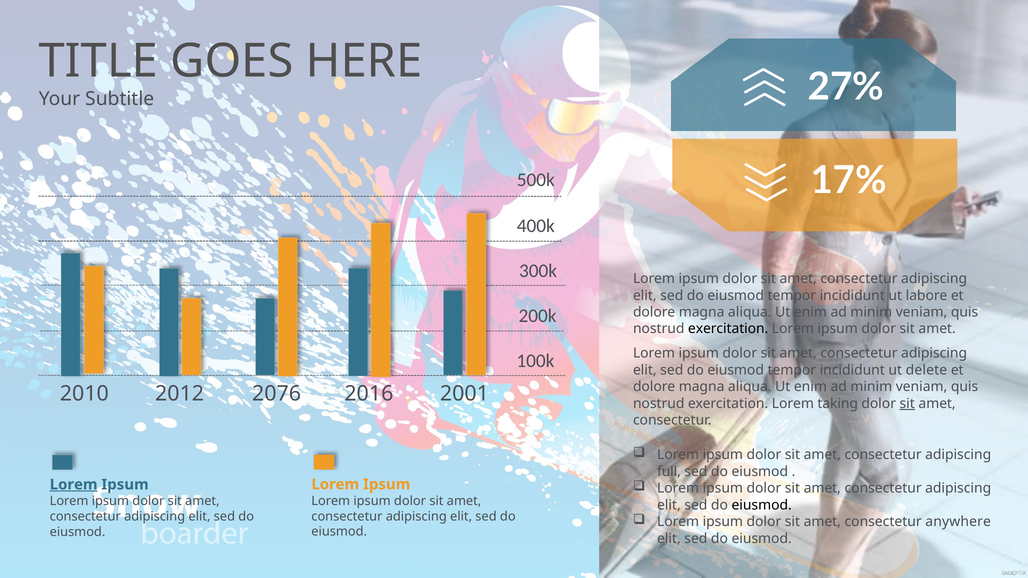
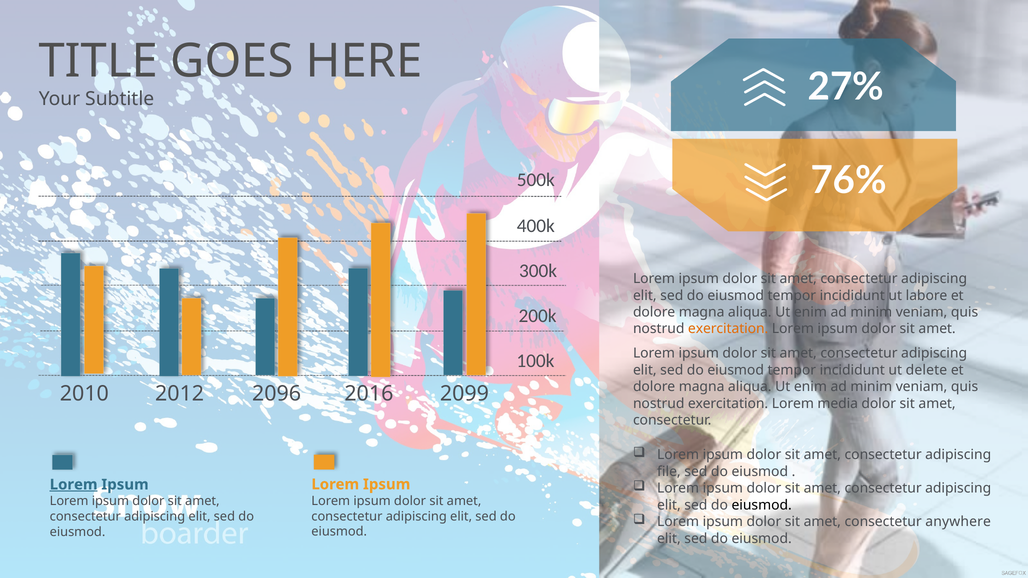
17%: 17% -> 76% (849, 180)
exercitation colour: black -> orange (728, 329)
2076: 2076 -> 2096 (277, 394)
2001: 2001 -> 2099 (464, 394)
taking: taking -> media (838, 404)
sit underline: present -> none (907, 404)
full: full -> file (669, 472)
